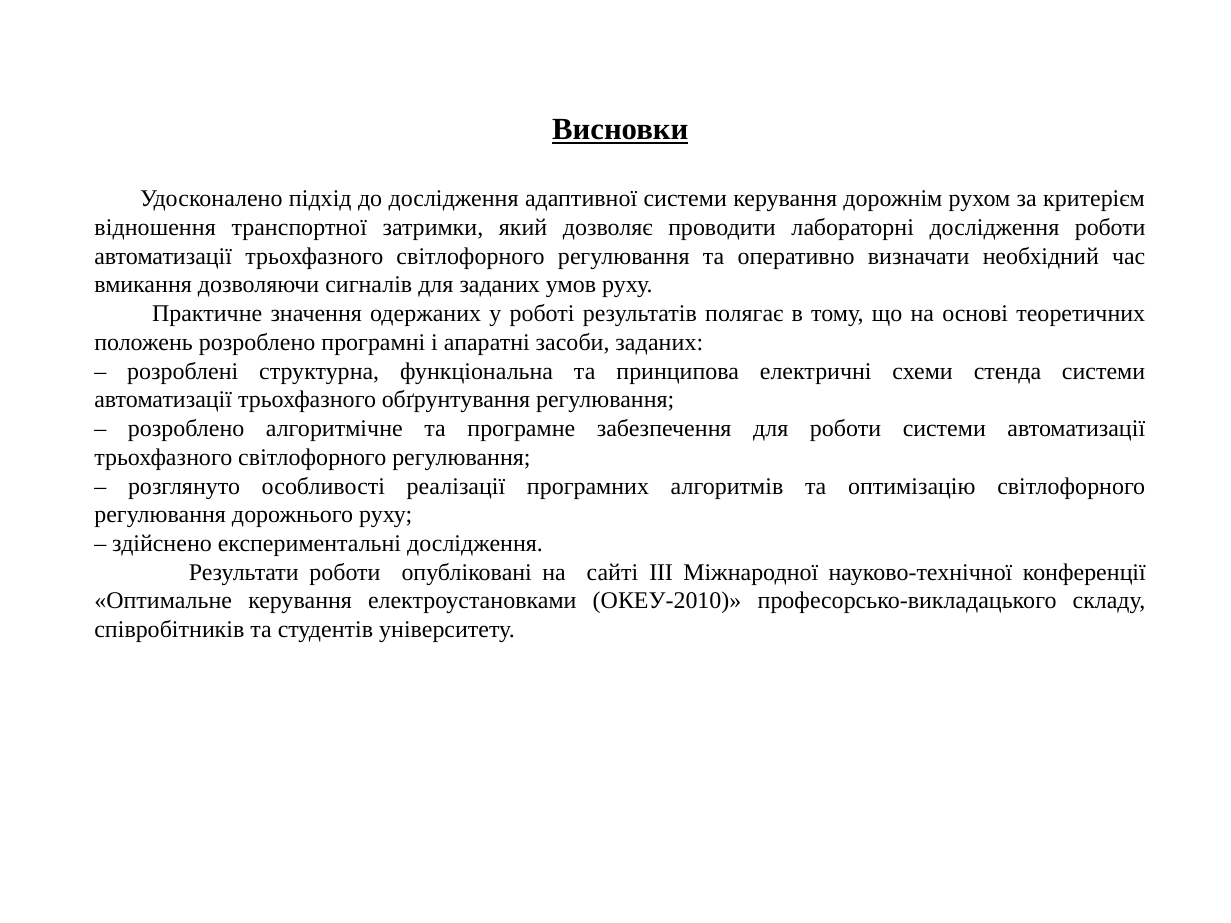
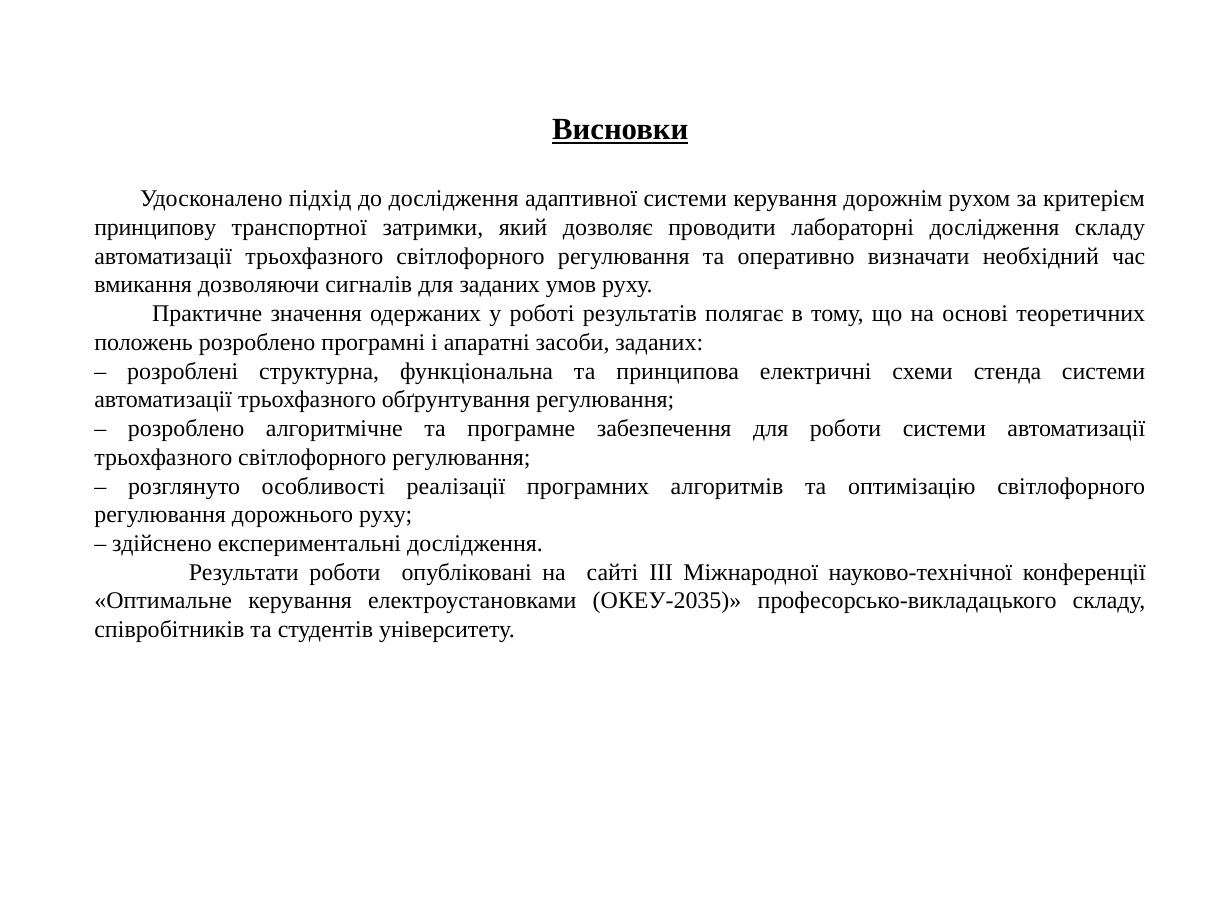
відношення: відношення -> принципову (155, 228)
дослідження роботи: роботи -> складу (1110, 228)
ОКЕУ-2010: ОКЕУ-2010 -> ОКЕУ-2035 (667, 601)
